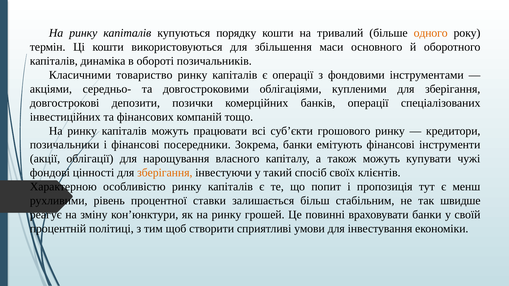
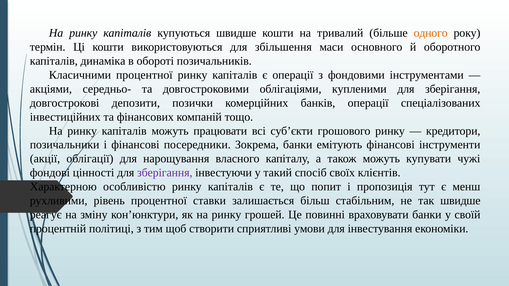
купуються порядку: порядку -> швидше (236, 33)
Класичними товариство: товариство -> процентної (144, 75)
зберігання colour: orange -> purple (165, 173)
